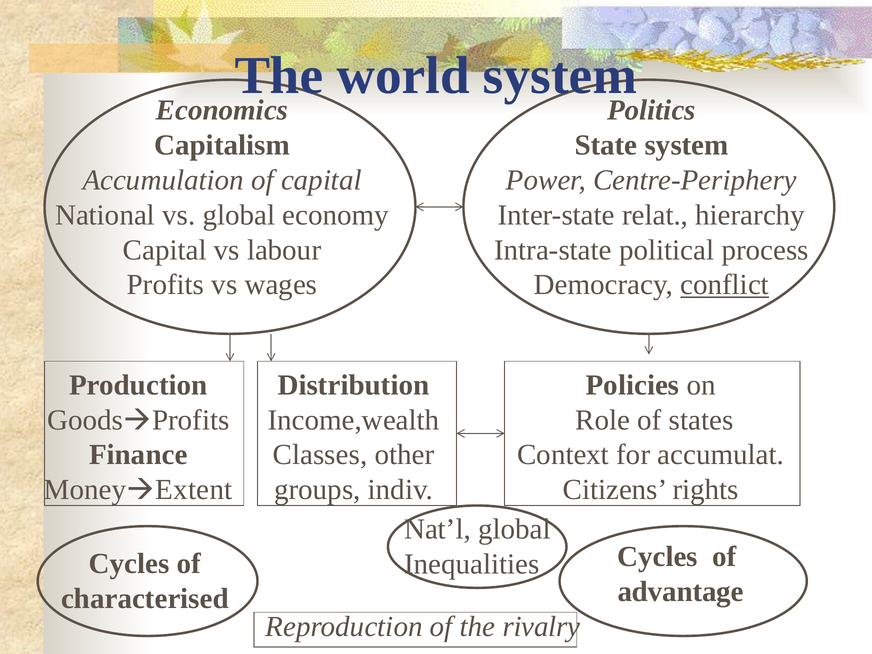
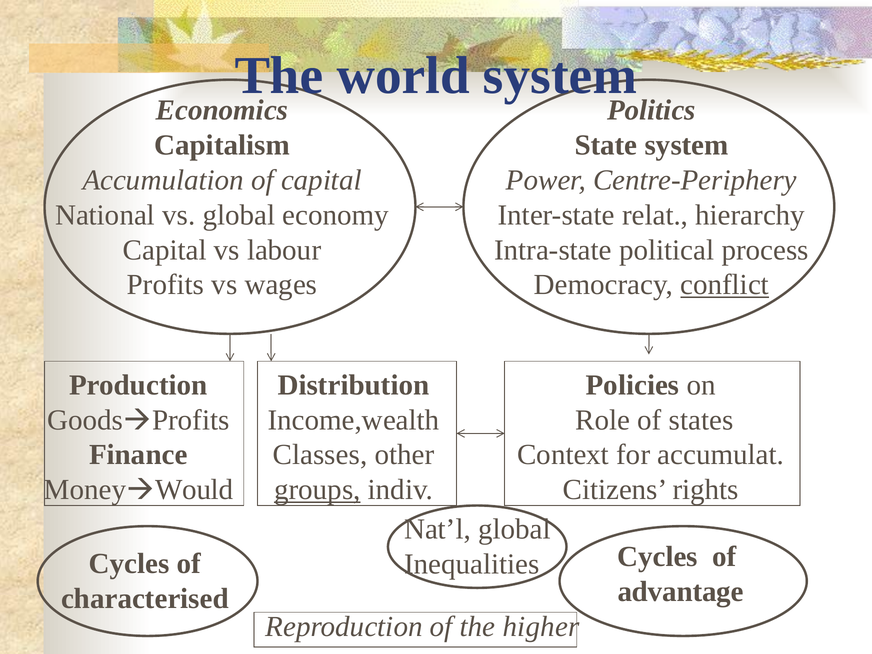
Extent: Extent -> Would (194, 490)
groups underline: none -> present (317, 490)
rivalry: rivalry -> higher (541, 627)
